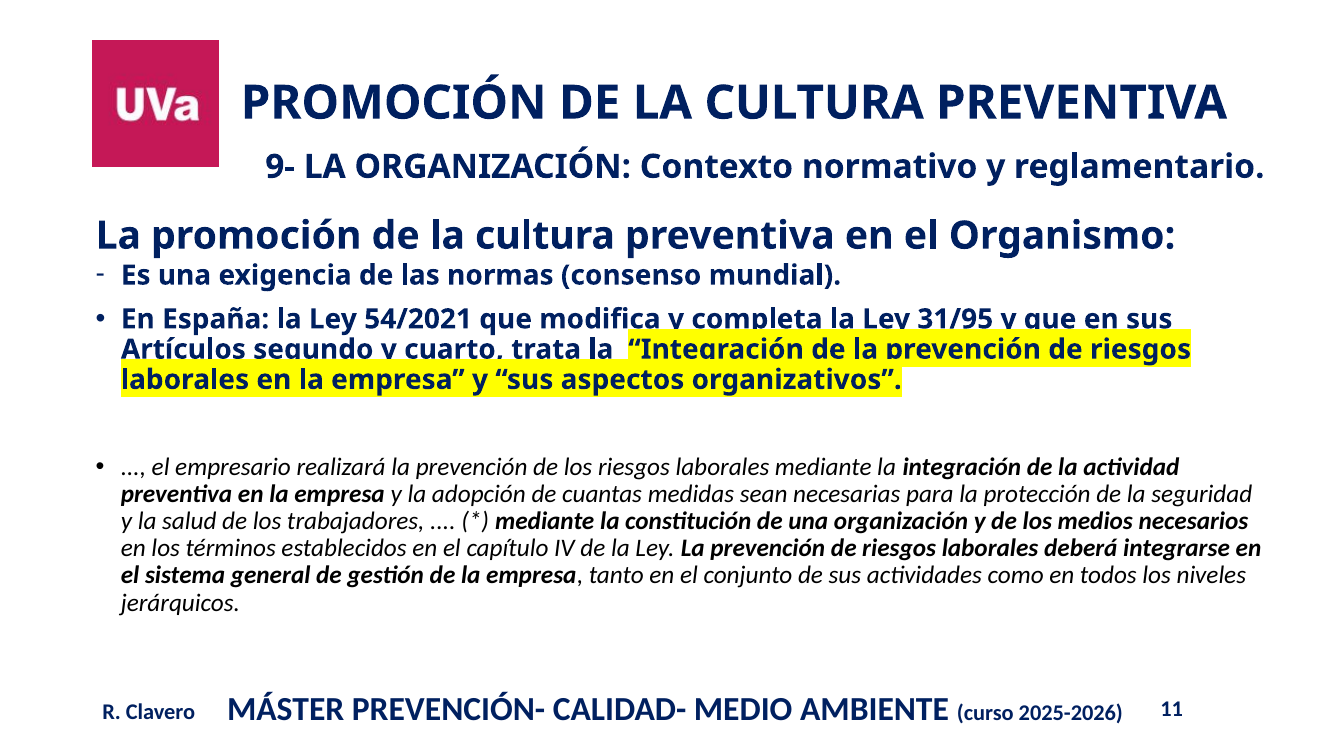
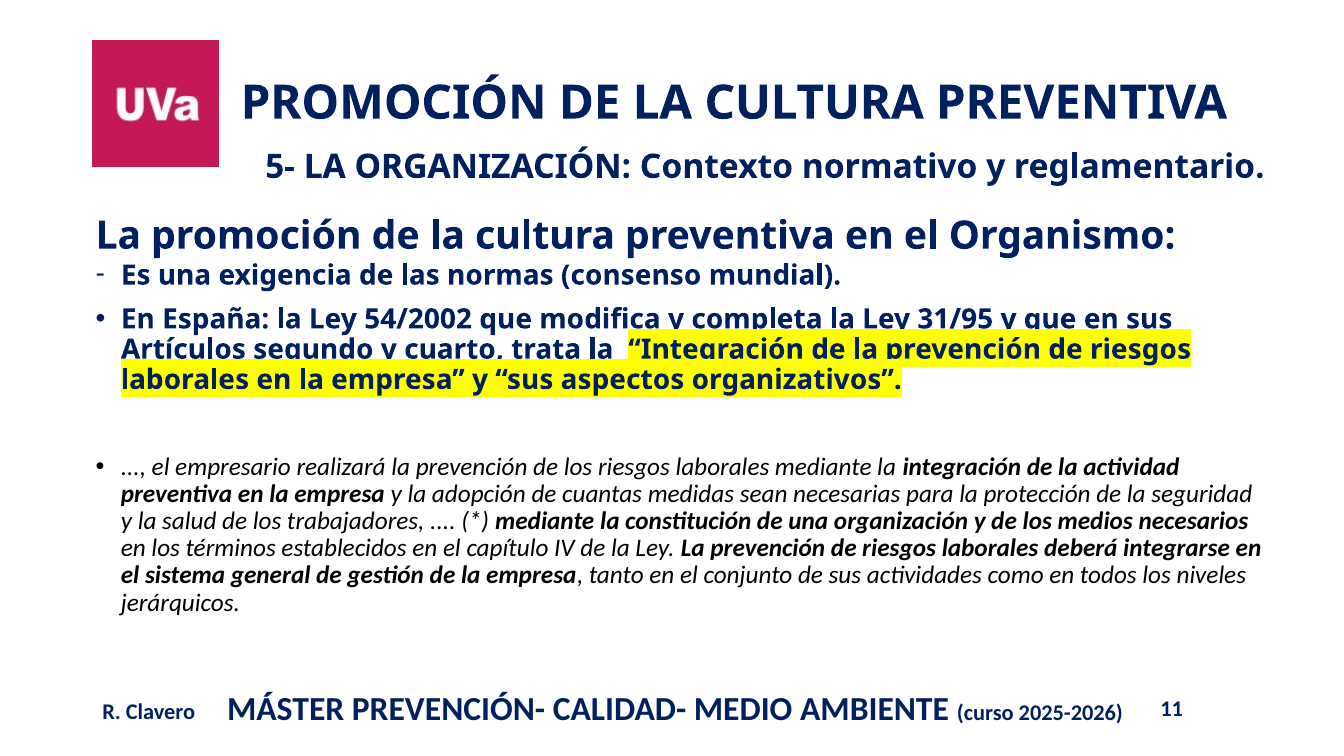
9-: 9- -> 5- (280, 167)
54/2021: 54/2021 -> 54/2002 (418, 319)
